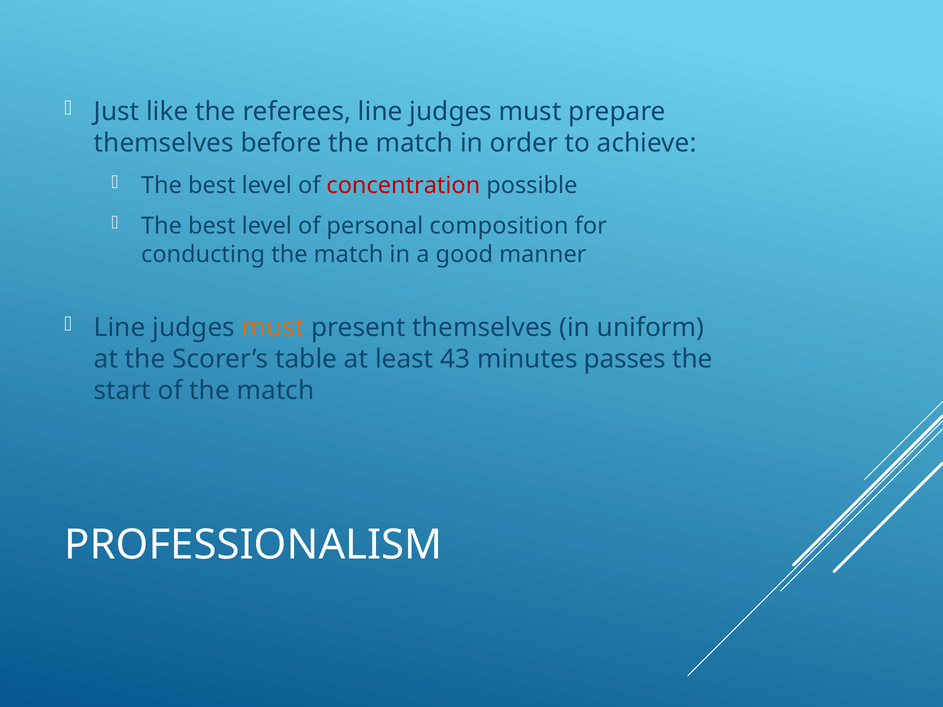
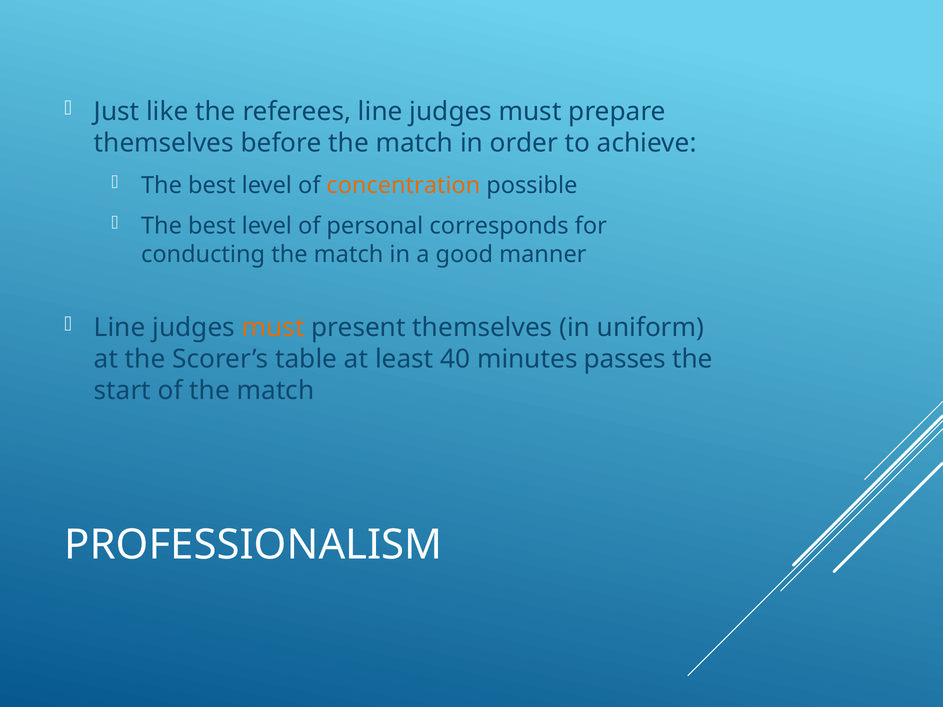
concentration colour: red -> orange (403, 185)
composition: composition -> corresponds (499, 226)
43: 43 -> 40 (455, 359)
